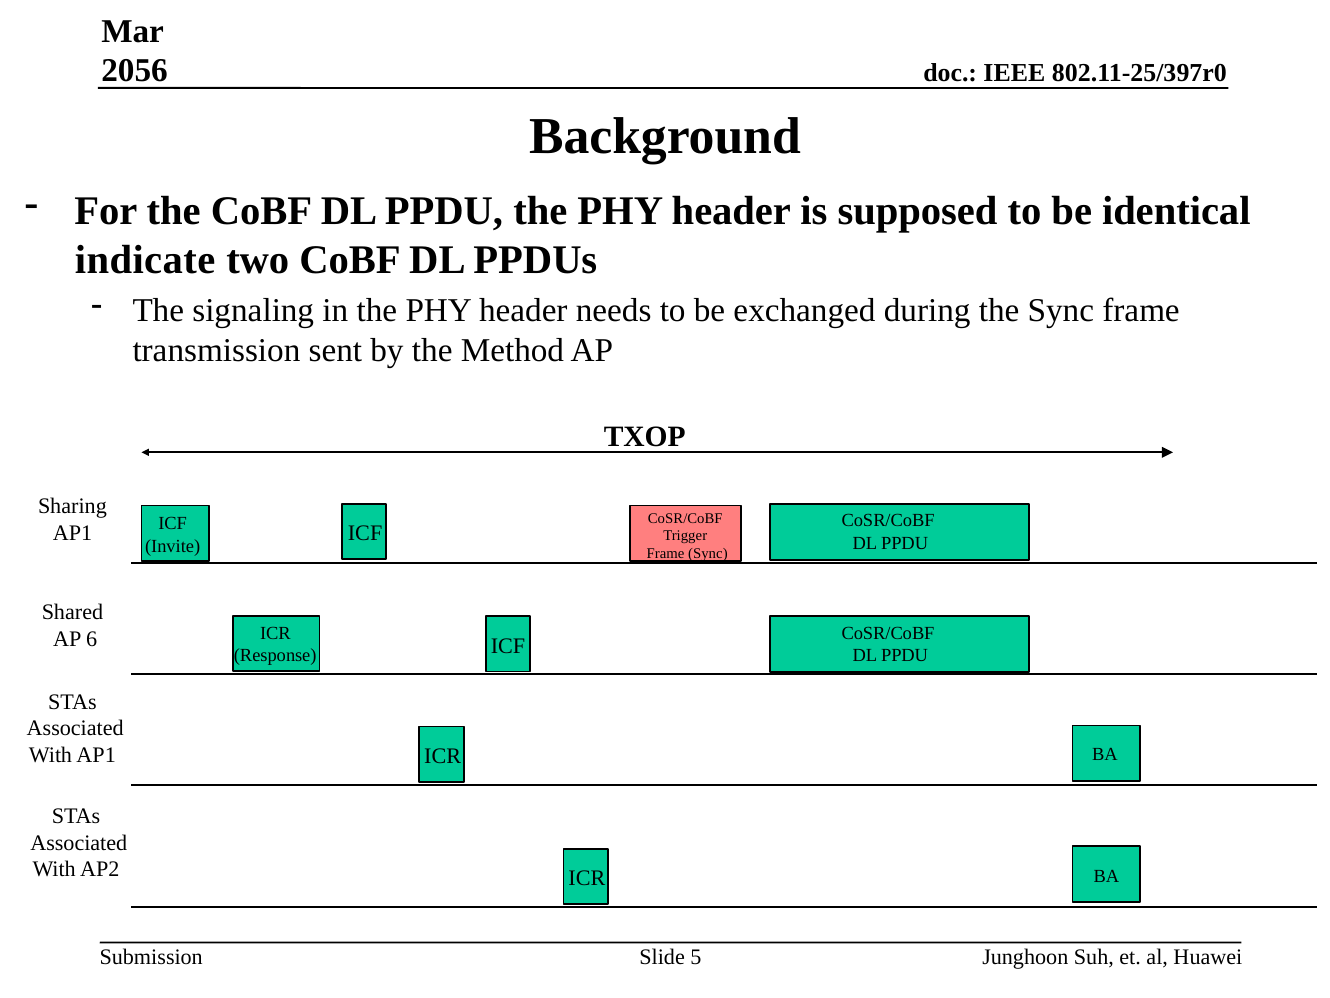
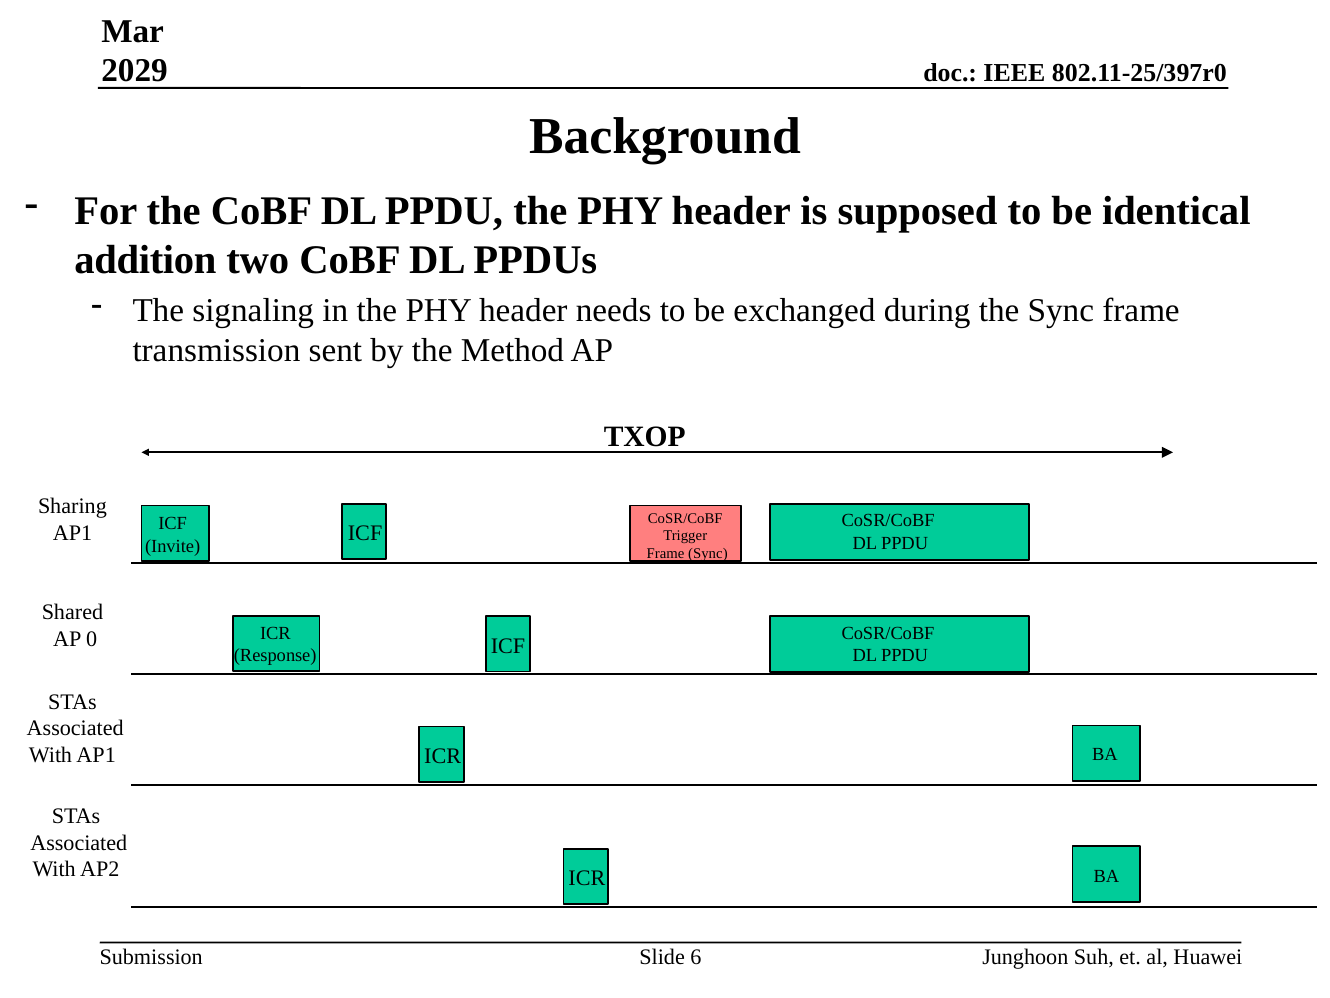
2056: 2056 -> 2029 (135, 71)
indicate: indicate -> addition (145, 260)
6: 6 -> 0 (92, 638)
5: 5 -> 6 (696, 957)
